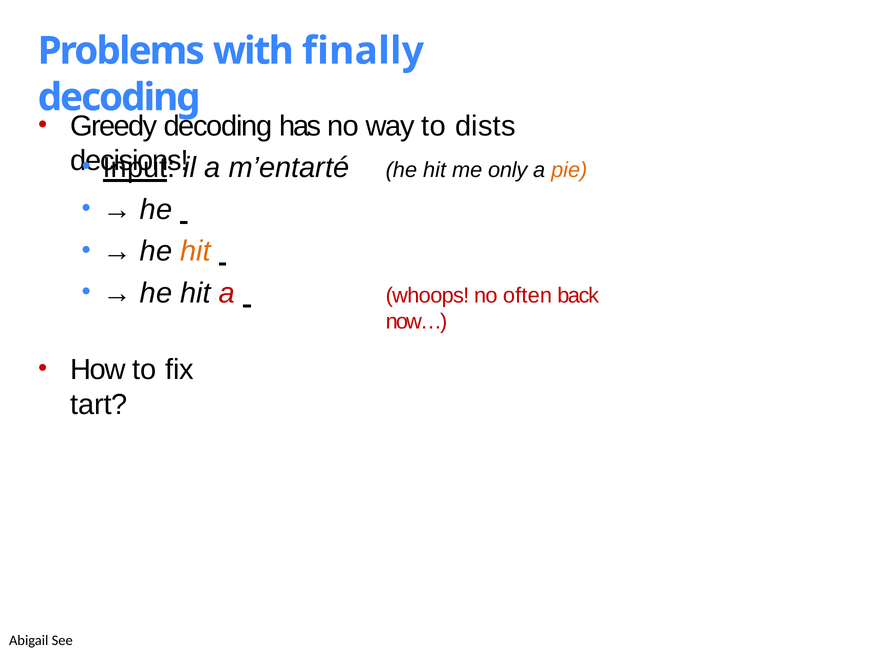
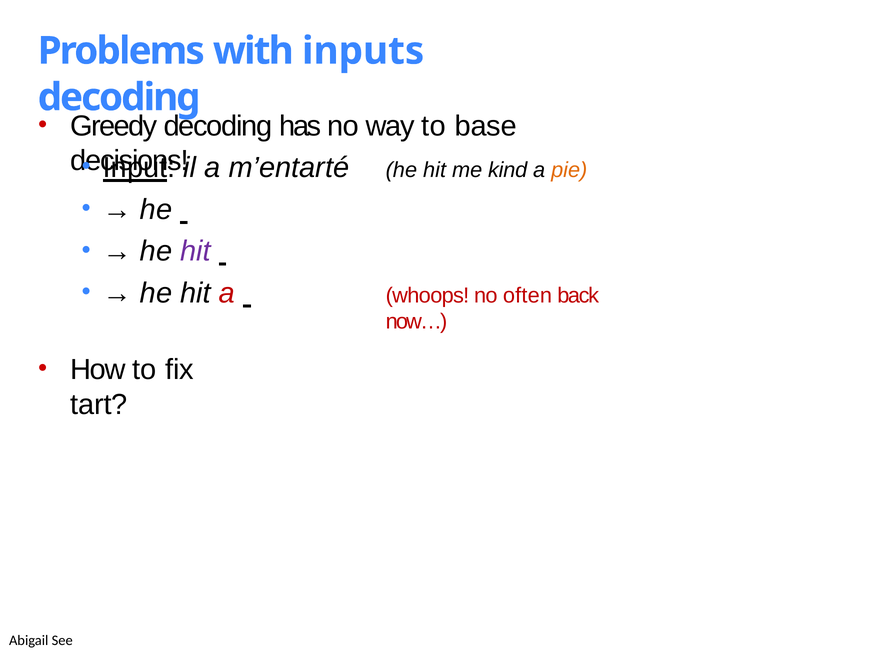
finally: finally -> inputs (363, 51)
dists: dists -> base (486, 126)
only: only -> kind (508, 170)
hit colour: orange -> purple (195, 251)
